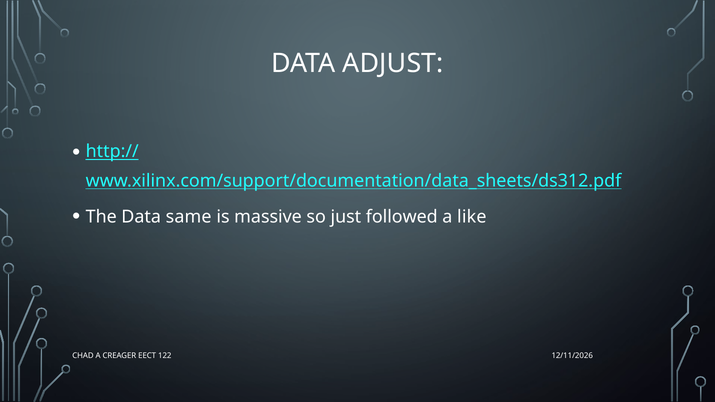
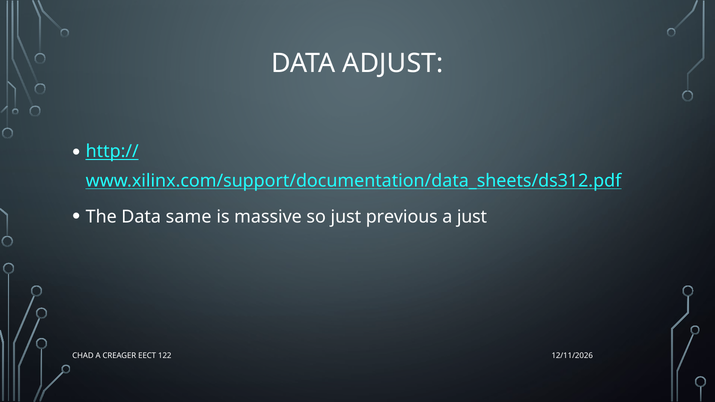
followed: followed -> previous (402, 217)
a like: like -> just (472, 217)
